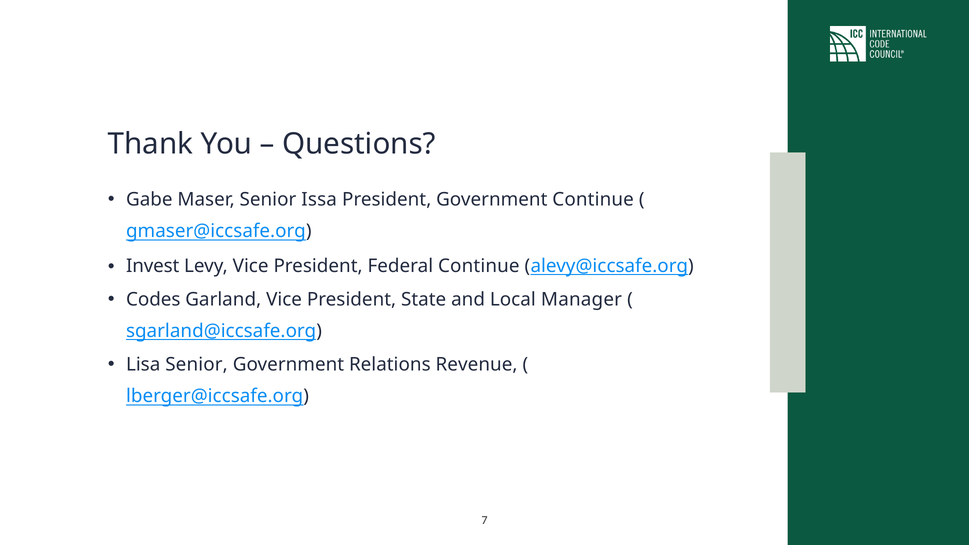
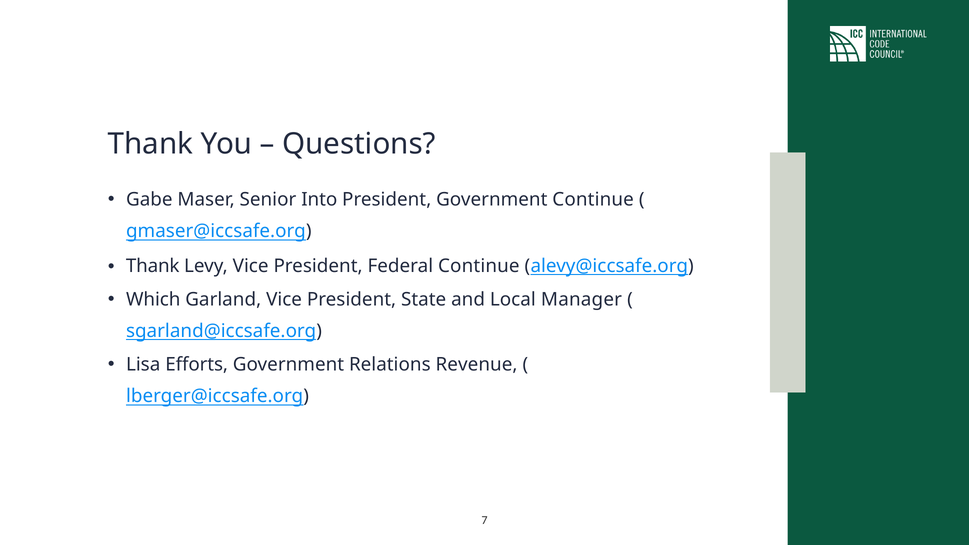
Issa: Issa -> Into (319, 200)
Invest: Invest -> Thank (153, 266)
Codes: Codes -> Which (153, 299)
Lisa Senior: Senior -> Efforts (197, 365)
